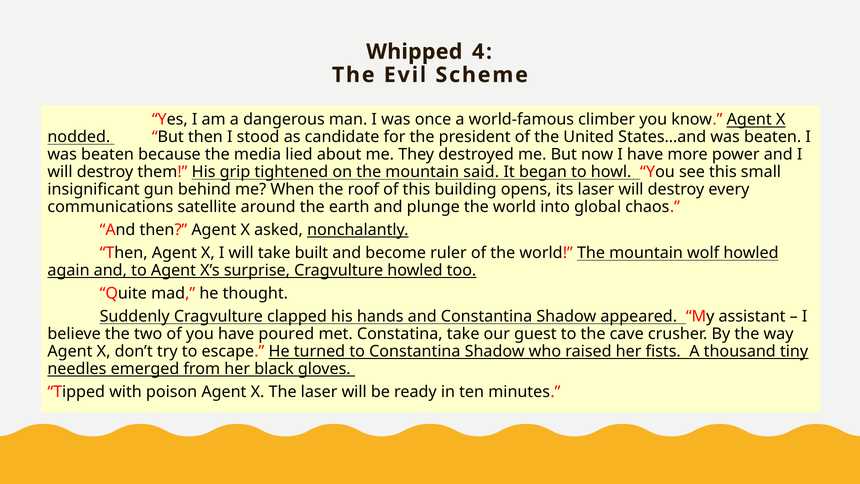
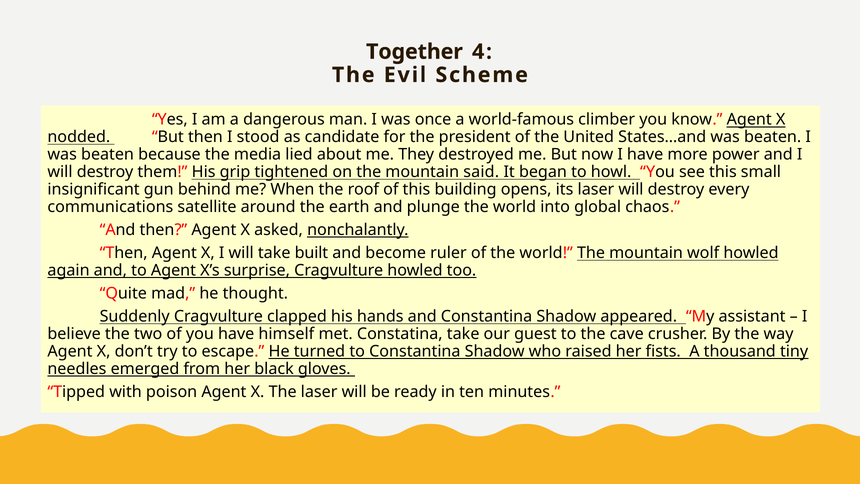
Whipped: Whipped -> Together (414, 52)
poured: poured -> himself (286, 334)
